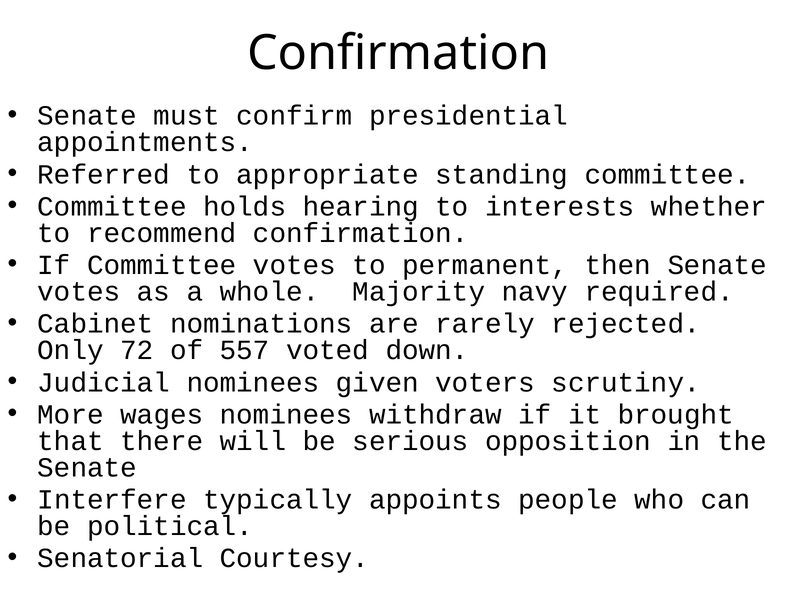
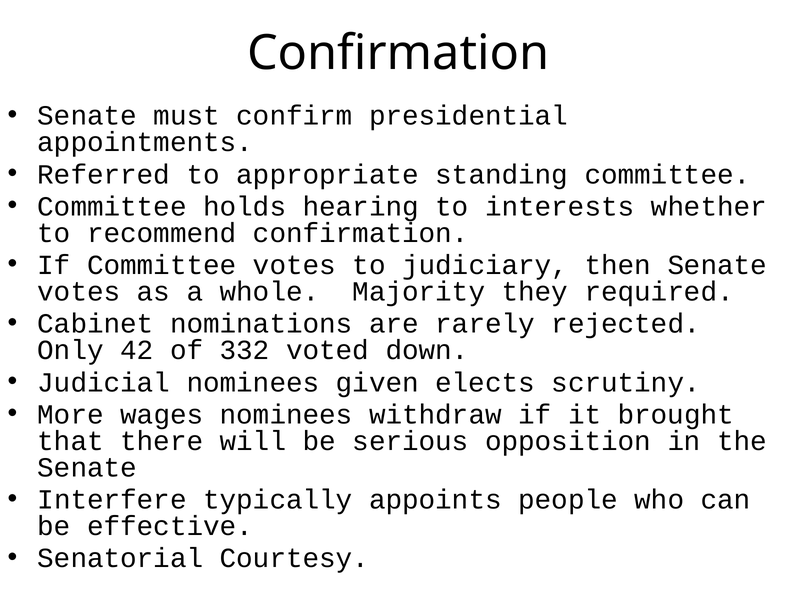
permanent: permanent -> judiciary (485, 265)
navy: navy -> they (535, 292)
72: 72 -> 42 (137, 350)
557: 557 -> 332 (245, 350)
voters: voters -> elects (485, 382)
political: political -> effective (170, 526)
